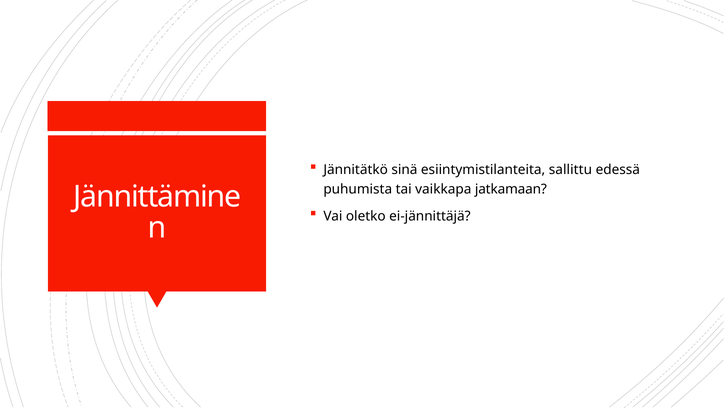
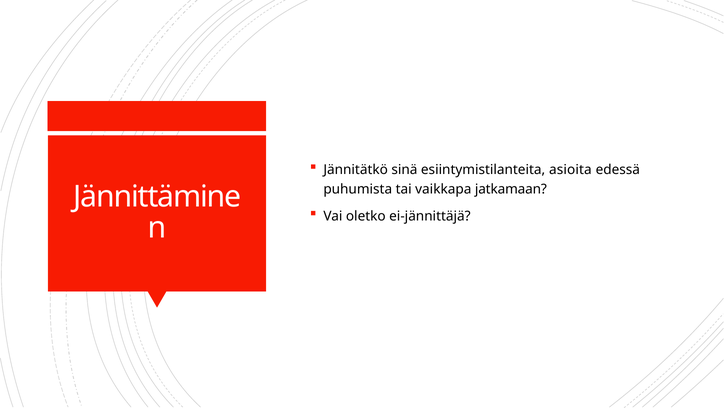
sallittu: sallittu -> asioita (570, 169)
